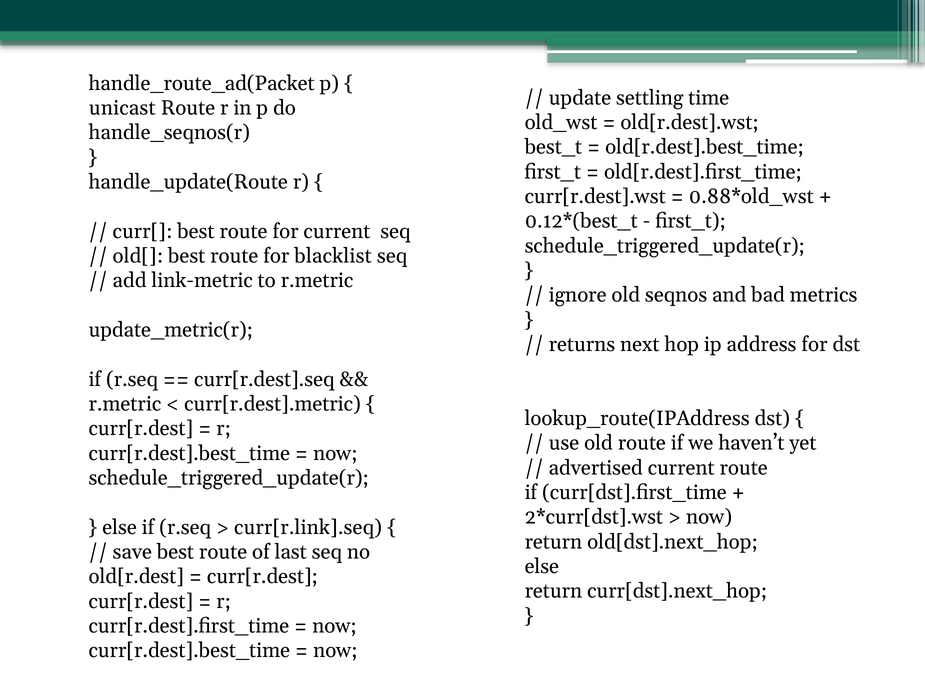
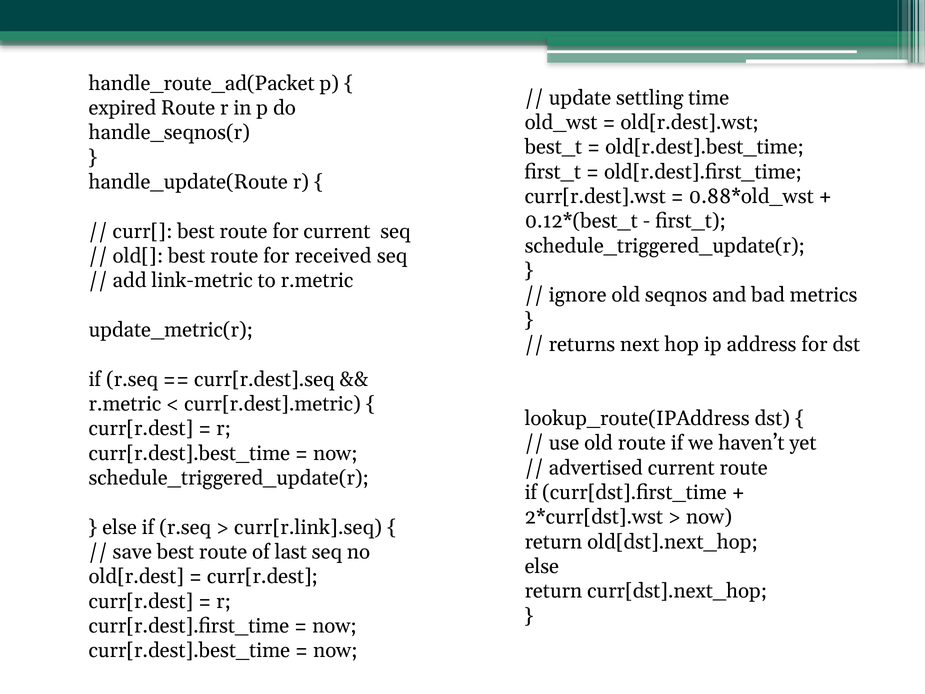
unicast: unicast -> expired (122, 108)
blacklist: blacklist -> received (333, 256)
